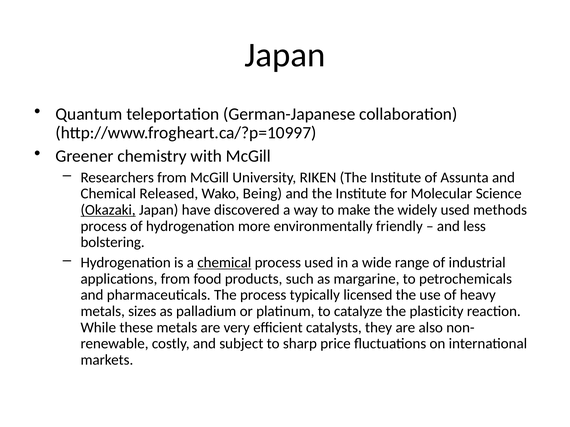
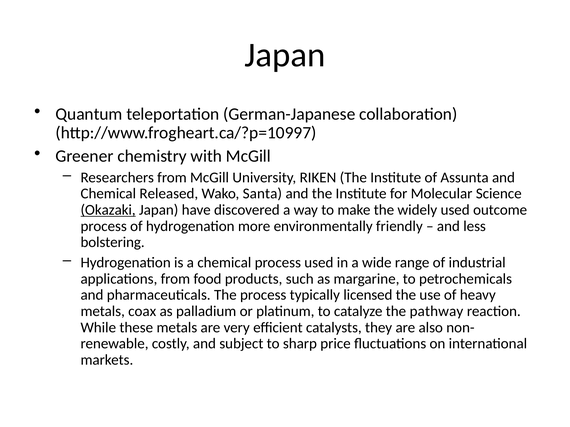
Being: Being -> Santa (262, 194)
methods: methods -> outcome (500, 210)
chemical underline: present -> none (224, 263)
sizes: sizes -> coax (142, 312)
plasticity: plasticity -> pathway (436, 312)
